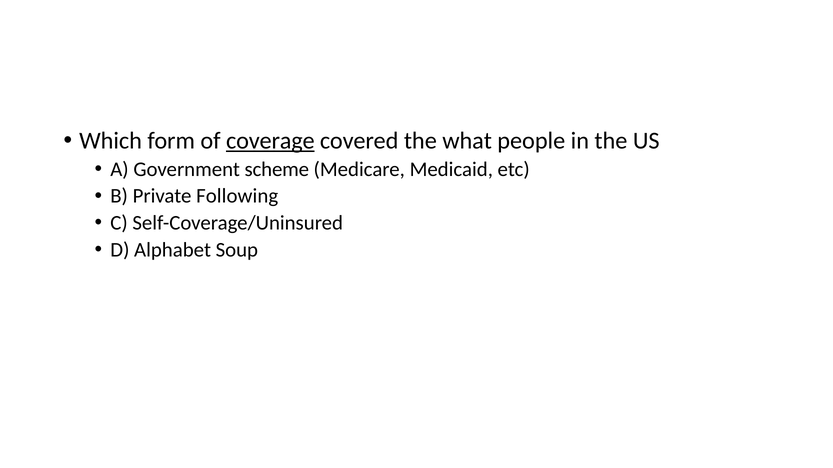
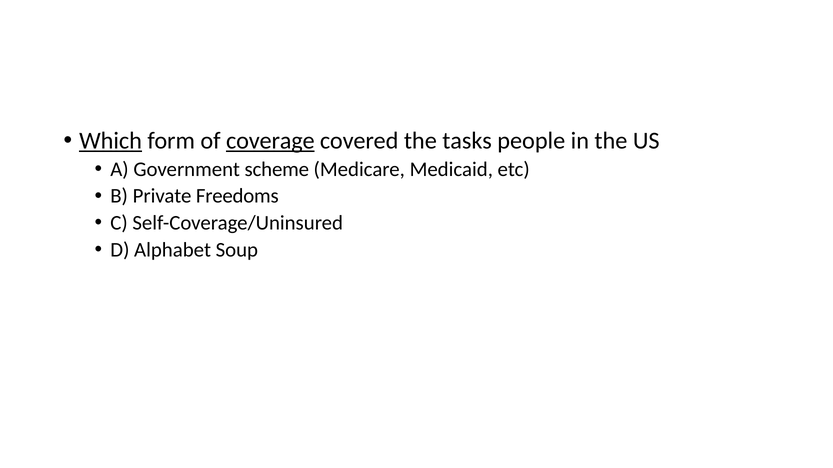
Which underline: none -> present (111, 141)
what: what -> tasks (467, 141)
Following: Following -> Freedoms (237, 196)
